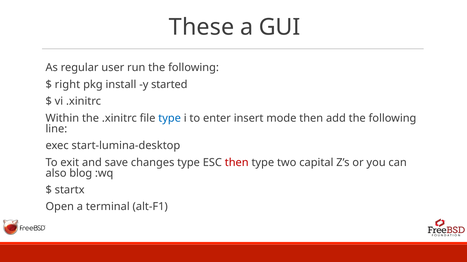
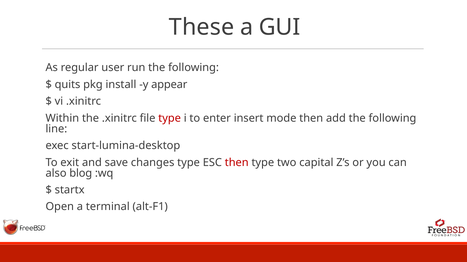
right: right -> quits (68, 85)
started: started -> appear (169, 85)
type colour: blue -> red (170, 118)
